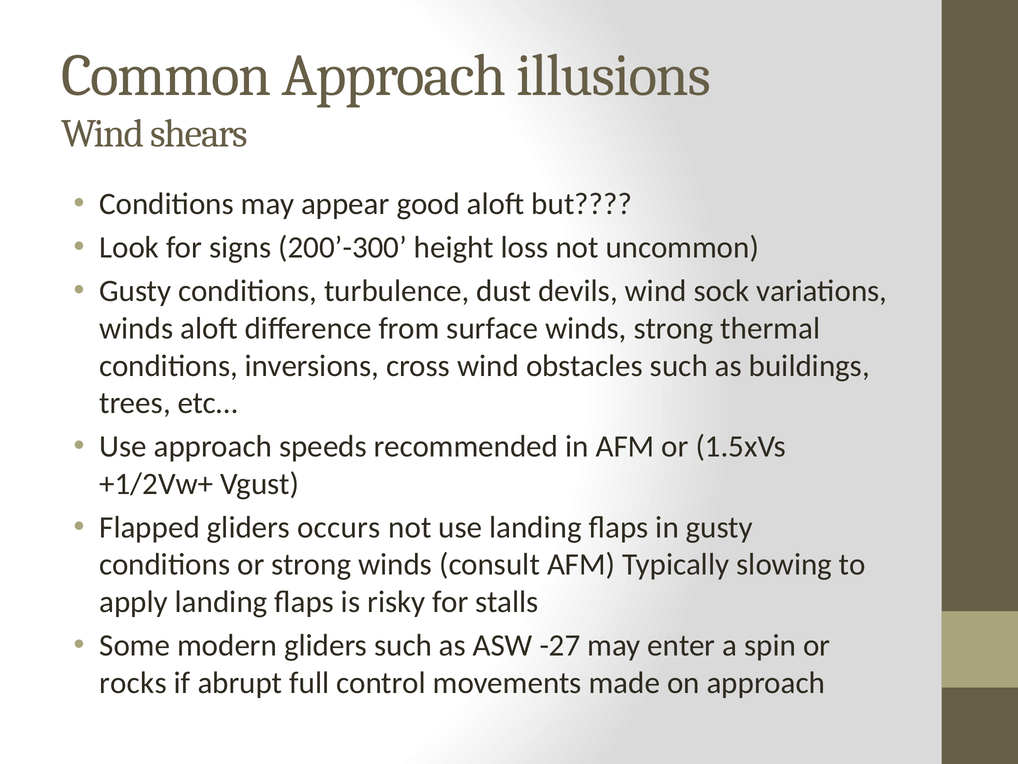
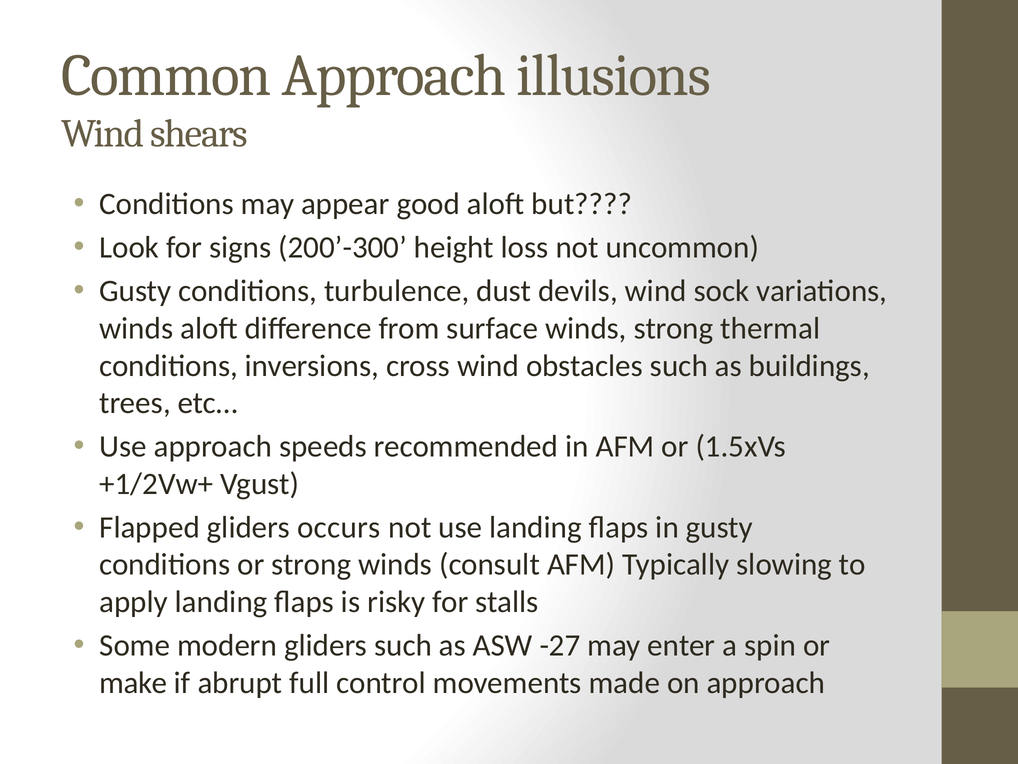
rocks: rocks -> make (133, 682)
